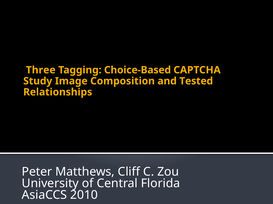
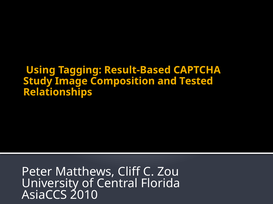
Three: Three -> Using (41, 70)
Choice-Based: Choice-Based -> Result-Based (137, 70)
